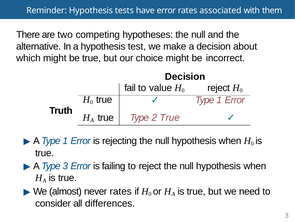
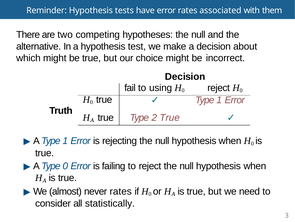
value: value -> using (161, 88)
Type 3: 3 -> 0 (65, 166)
differences: differences -> statistically (110, 203)
